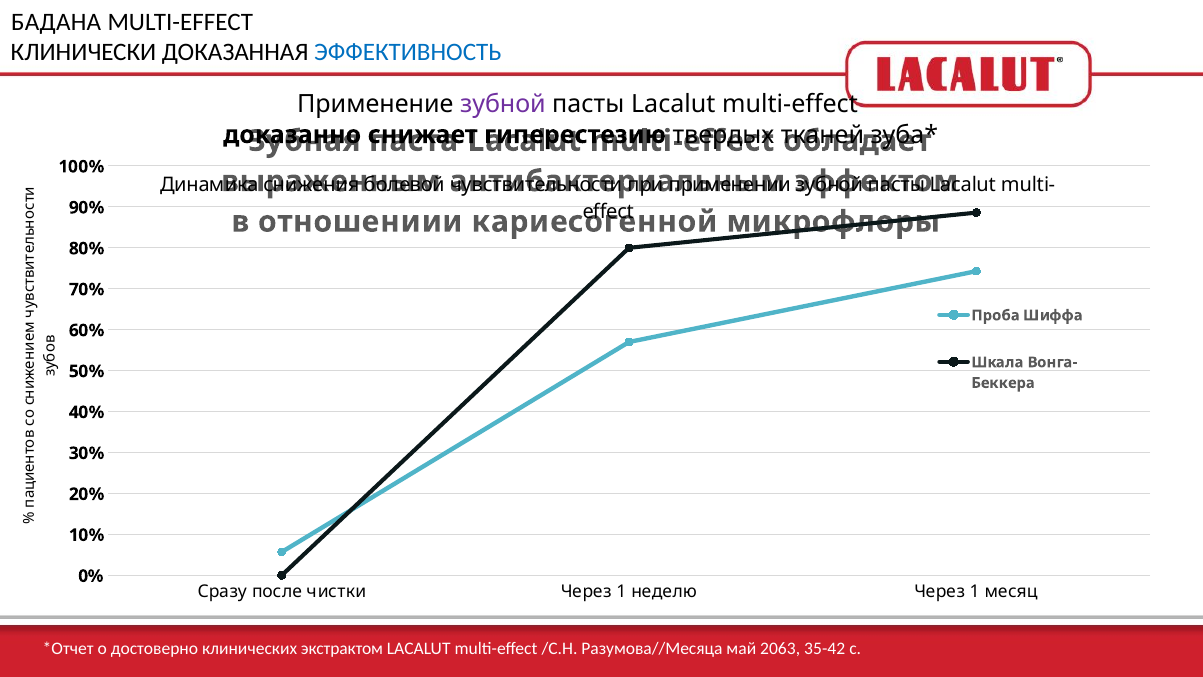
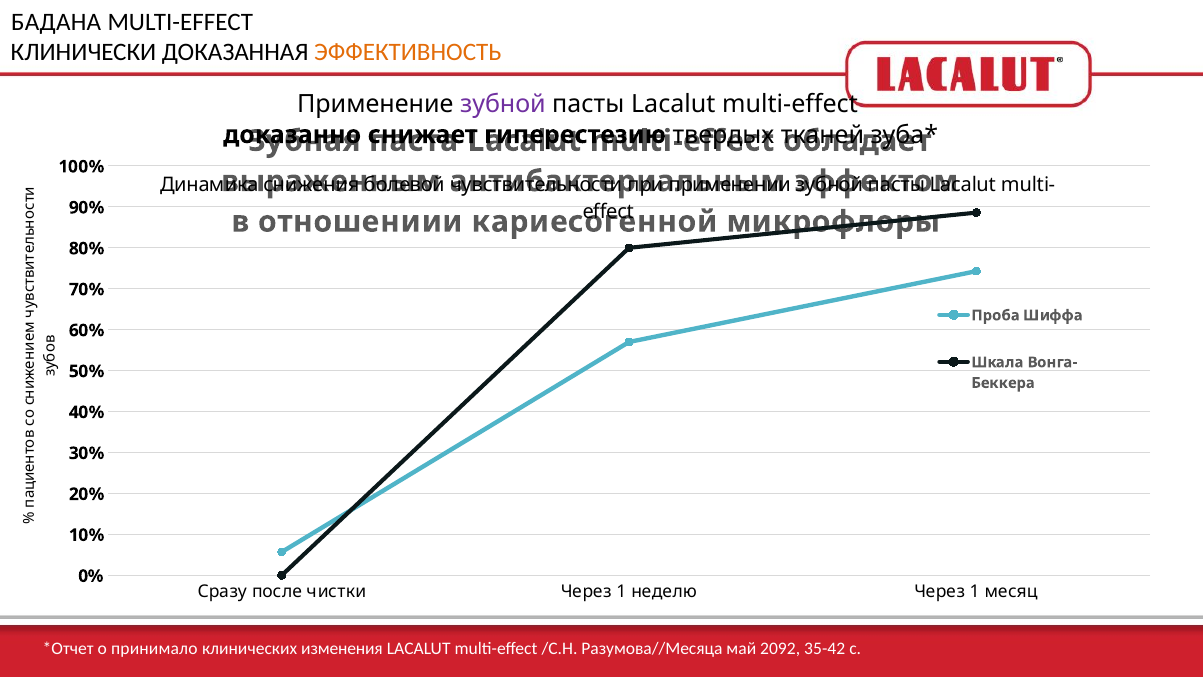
ЭФФЕКТИВНОСТЬ colour: blue -> orange (408, 52)
достоверно: достоверно -> принимало (154, 649)
экстрактом: экстрактом -> изменения (342, 649)
2063: 2063 -> 2092 (780, 649)
